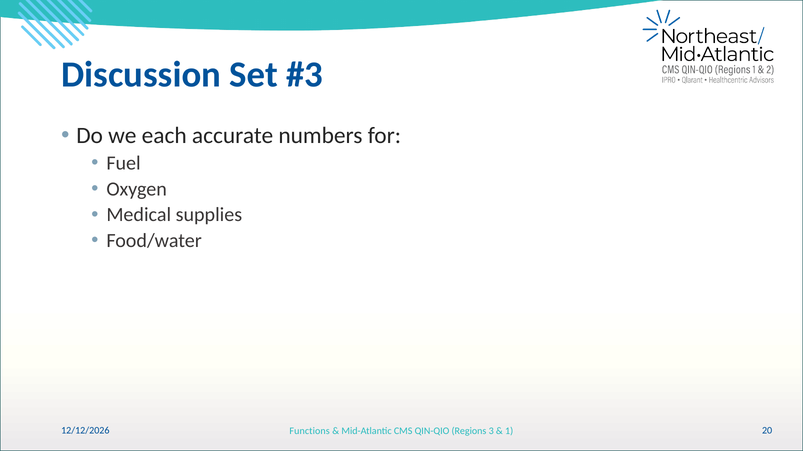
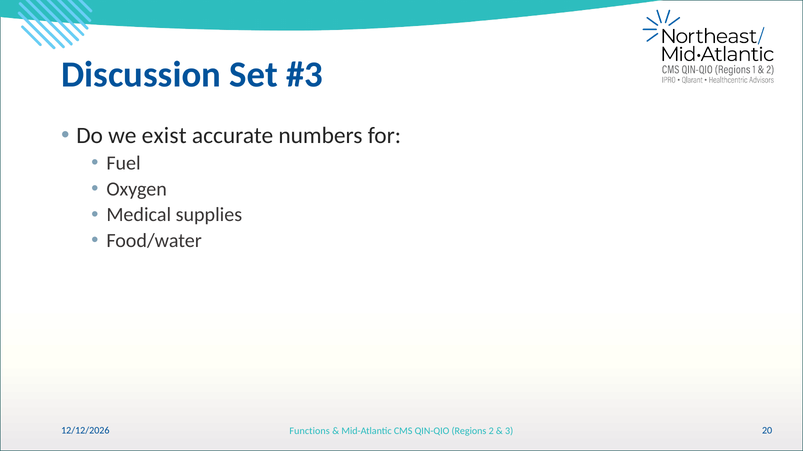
each: each -> exist (164, 136)
3: 3 -> 2 (491, 431)
1: 1 -> 3 (509, 431)
